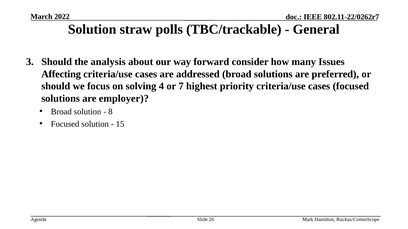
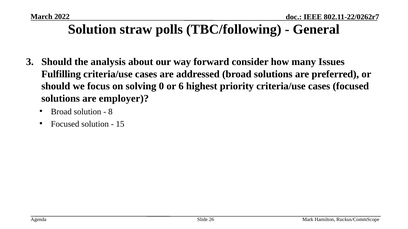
TBC/trackable: TBC/trackable -> TBC/following (234, 29)
Affecting: Affecting -> Fulfilling (61, 74)
4: 4 -> 0 (161, 86)
7: 7 -> 6 (181, 86)
